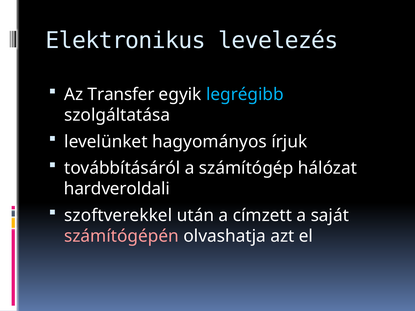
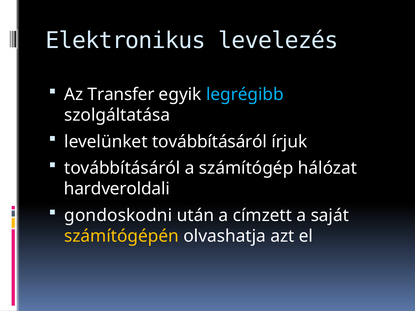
levelünket hagyományos: hagyományos -> továbbításáról (210, 142)
szoftverekkel: szoftverekkel -> gondoskodni (118, 216)
számítógépén colour: pink -> yellow (122, 236)
